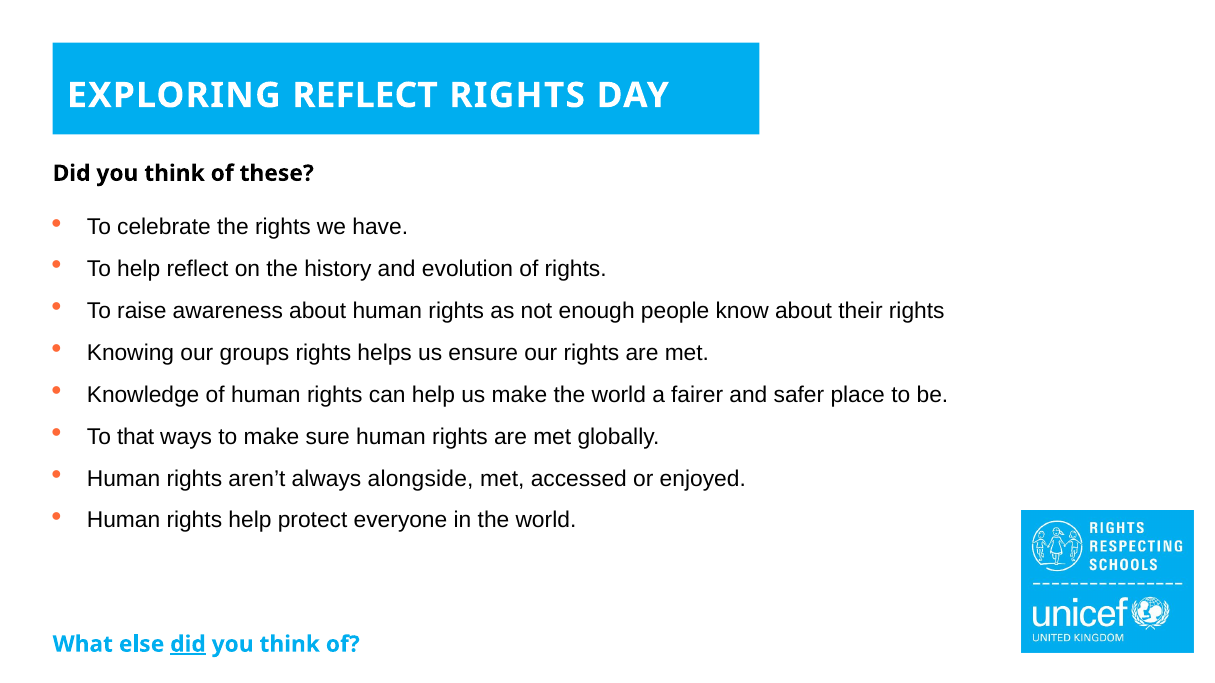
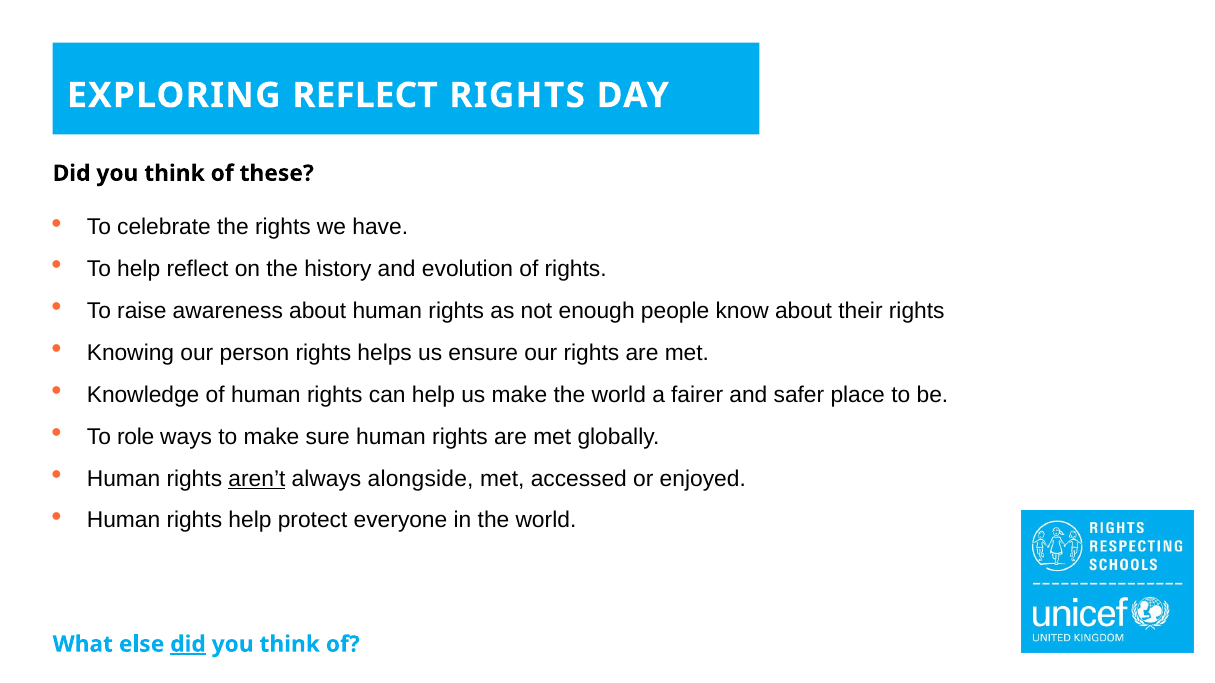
groups: groups -> person (254, 353)
that: that -> role (136, 437)
aren’t underline: none -> present (257, 479)
